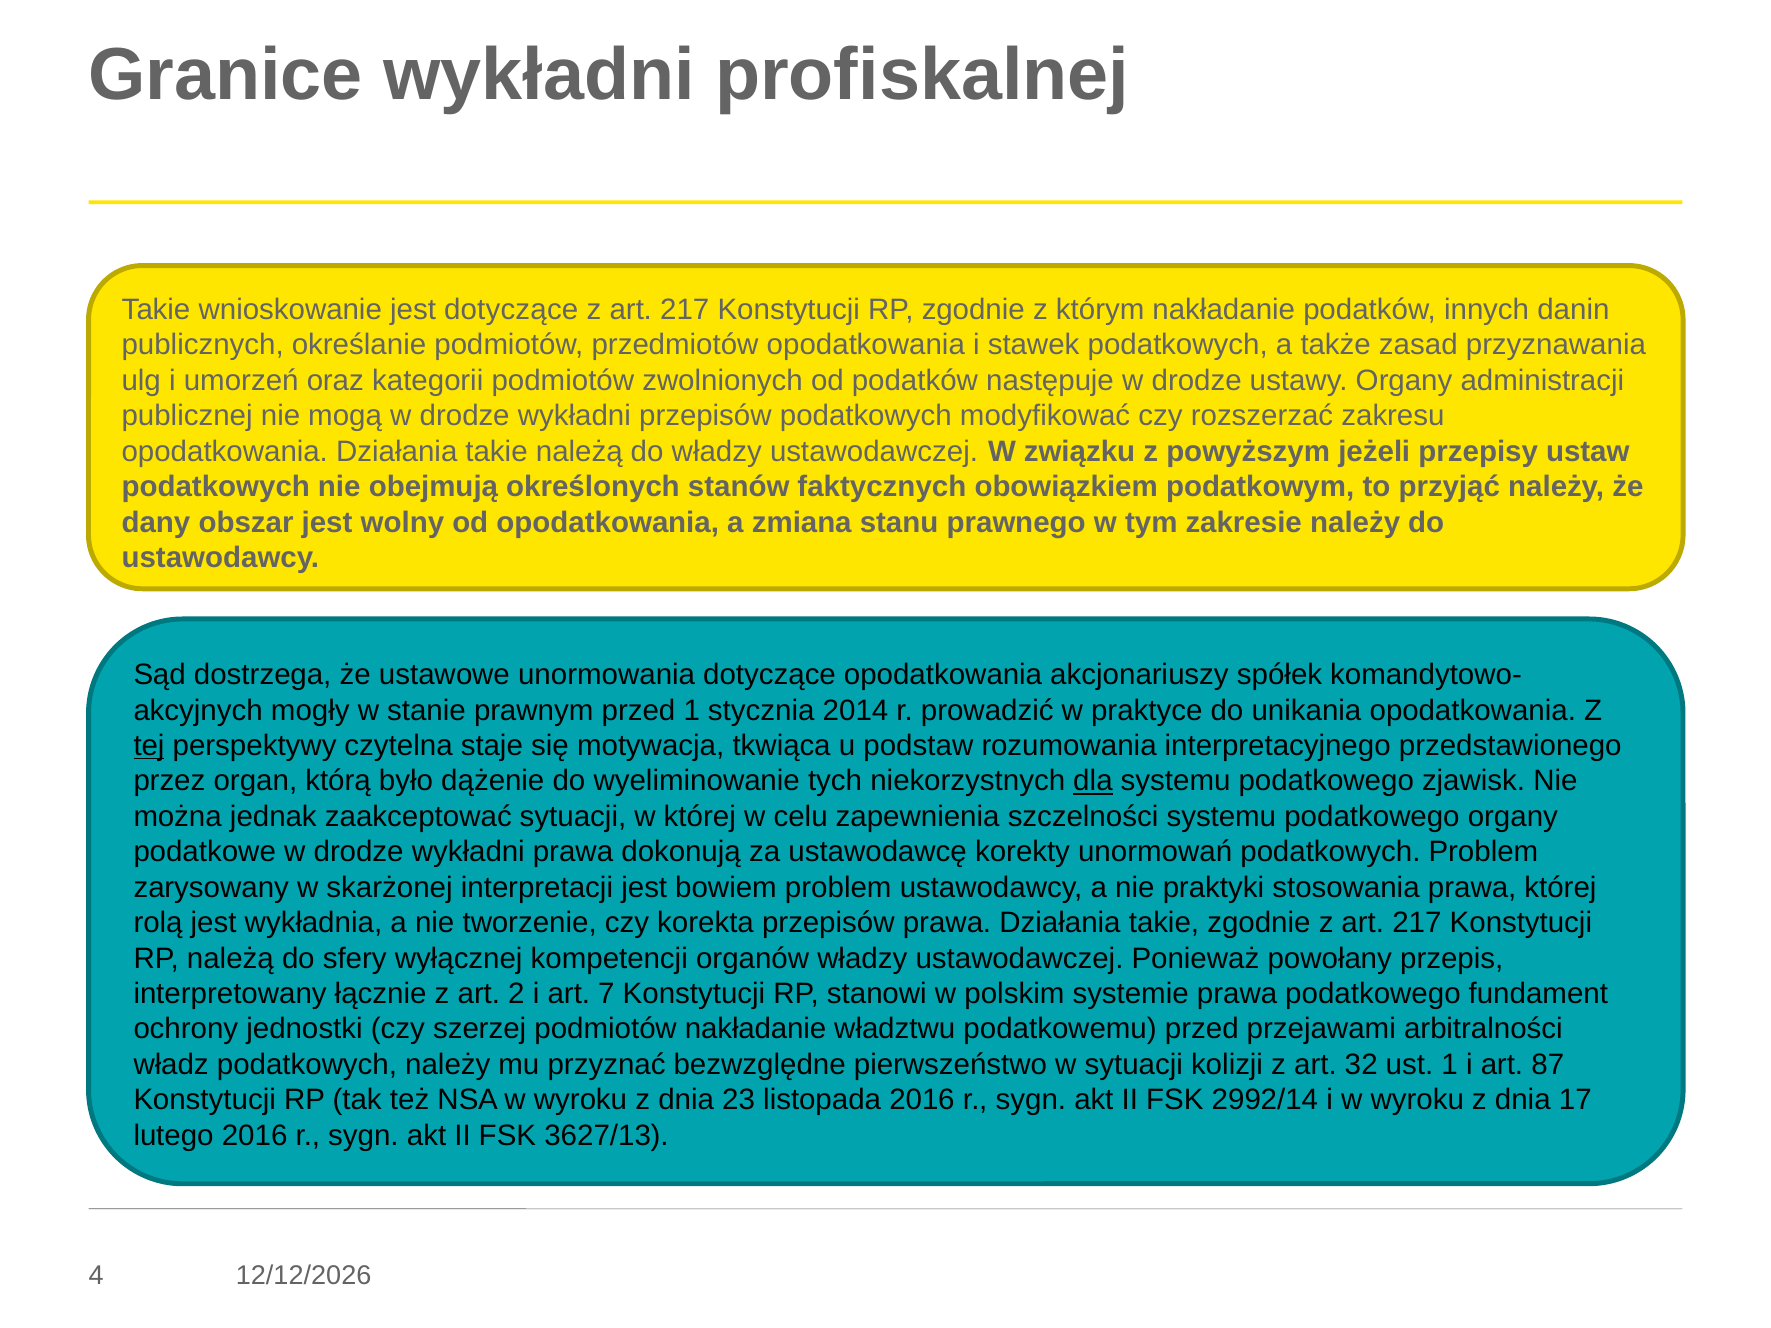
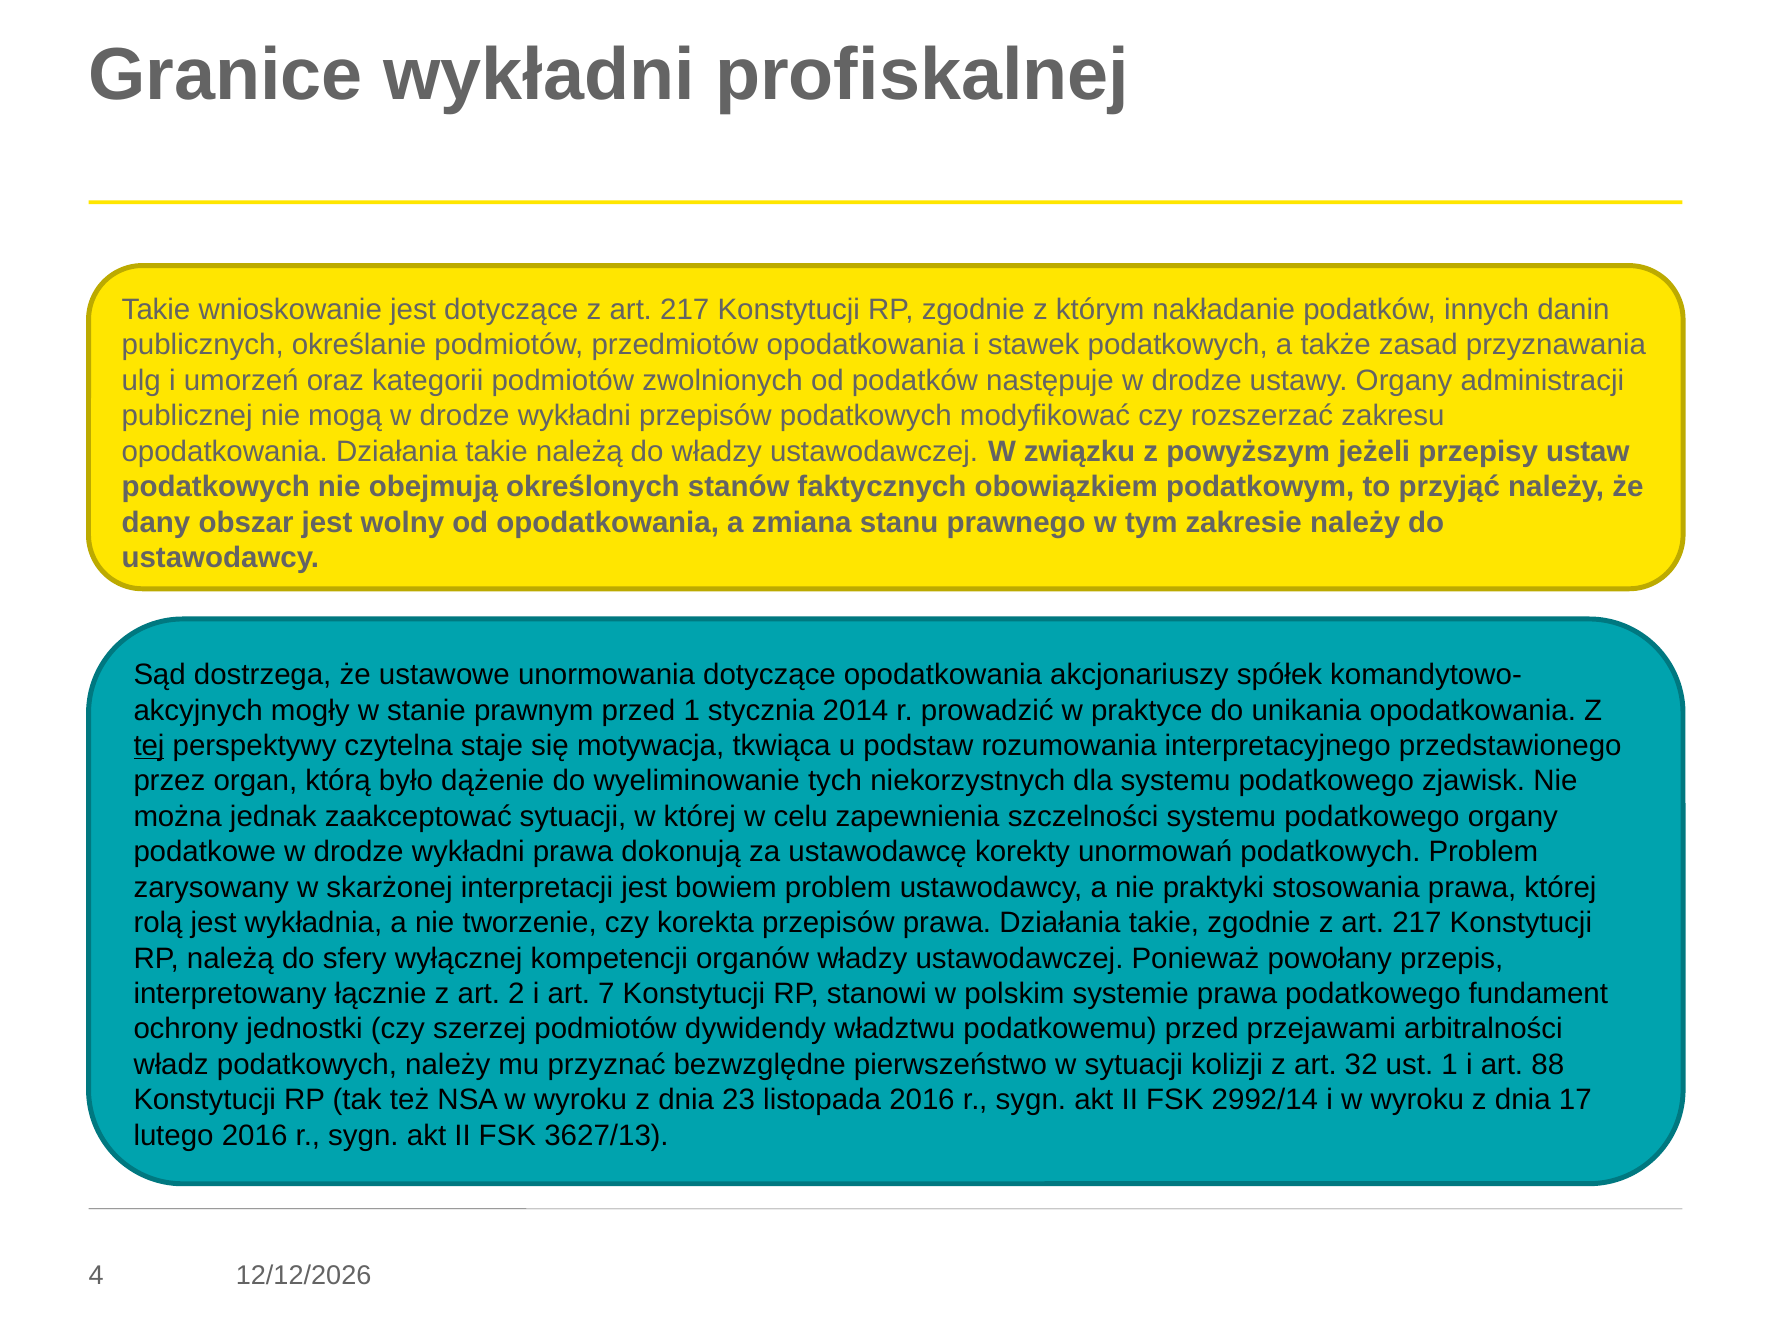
dla underline: present -> none (1093, 781)
podmiotów nakładanie: nakładanie -> dywidendy (755, 1029)
87: 87 -> 88 (1548, 1065)
